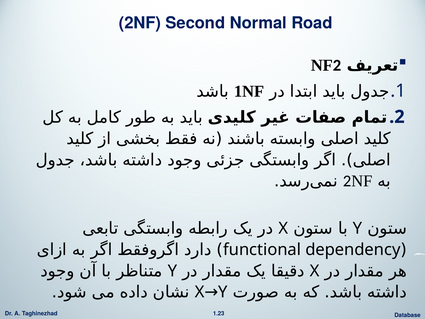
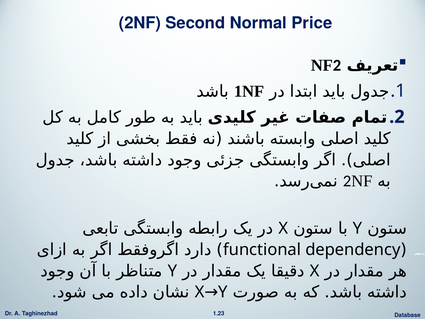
Road: Road -> Price (312, 23)
